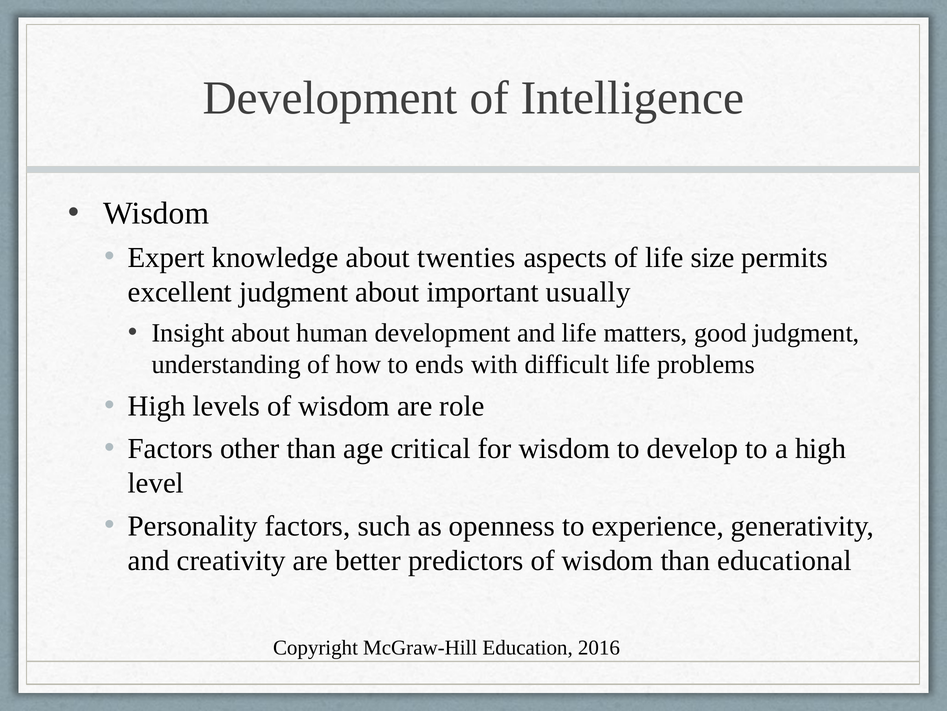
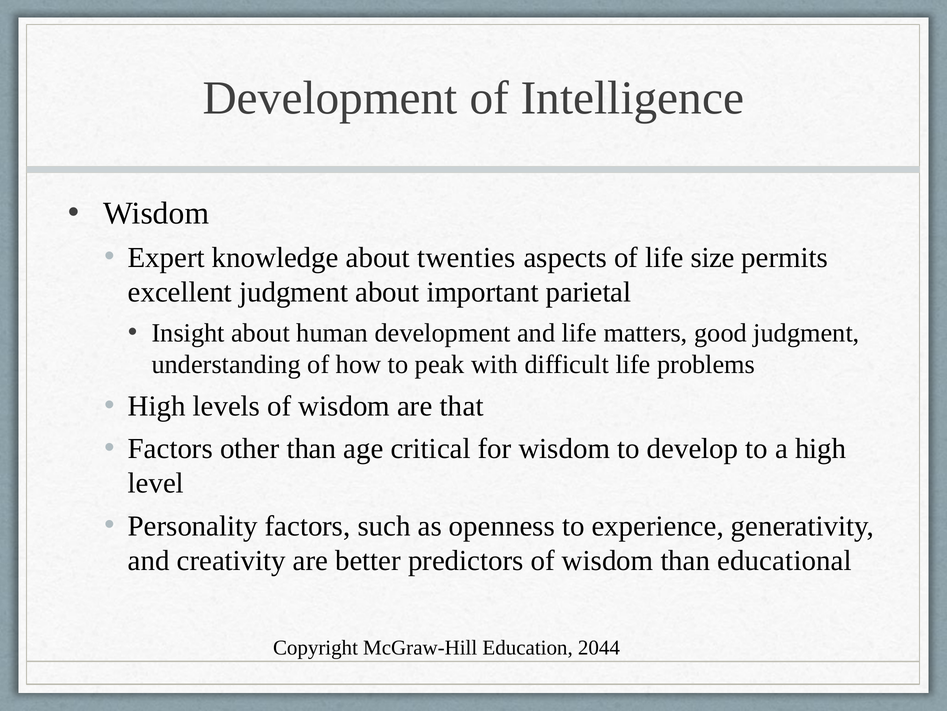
usually: usually -> parietal (588, 292)
ends: ends -> peak (440, 364)
role: role -> that (462, 406)
2016: 2016 -> 2044 (599, 647)
